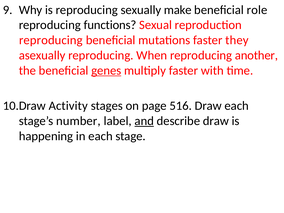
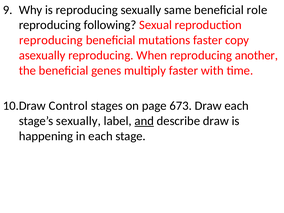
make: make -> same (178, 10)
functions: functions -> following (110, 25)
they: they -> copy (237, 40)
genes underline: present -> none (106, 70)
Activity: Activity -> Control (68, 106)
516: 516 -> 673 (181, 106)
stage’s number: number -> sexually (78, 121)
